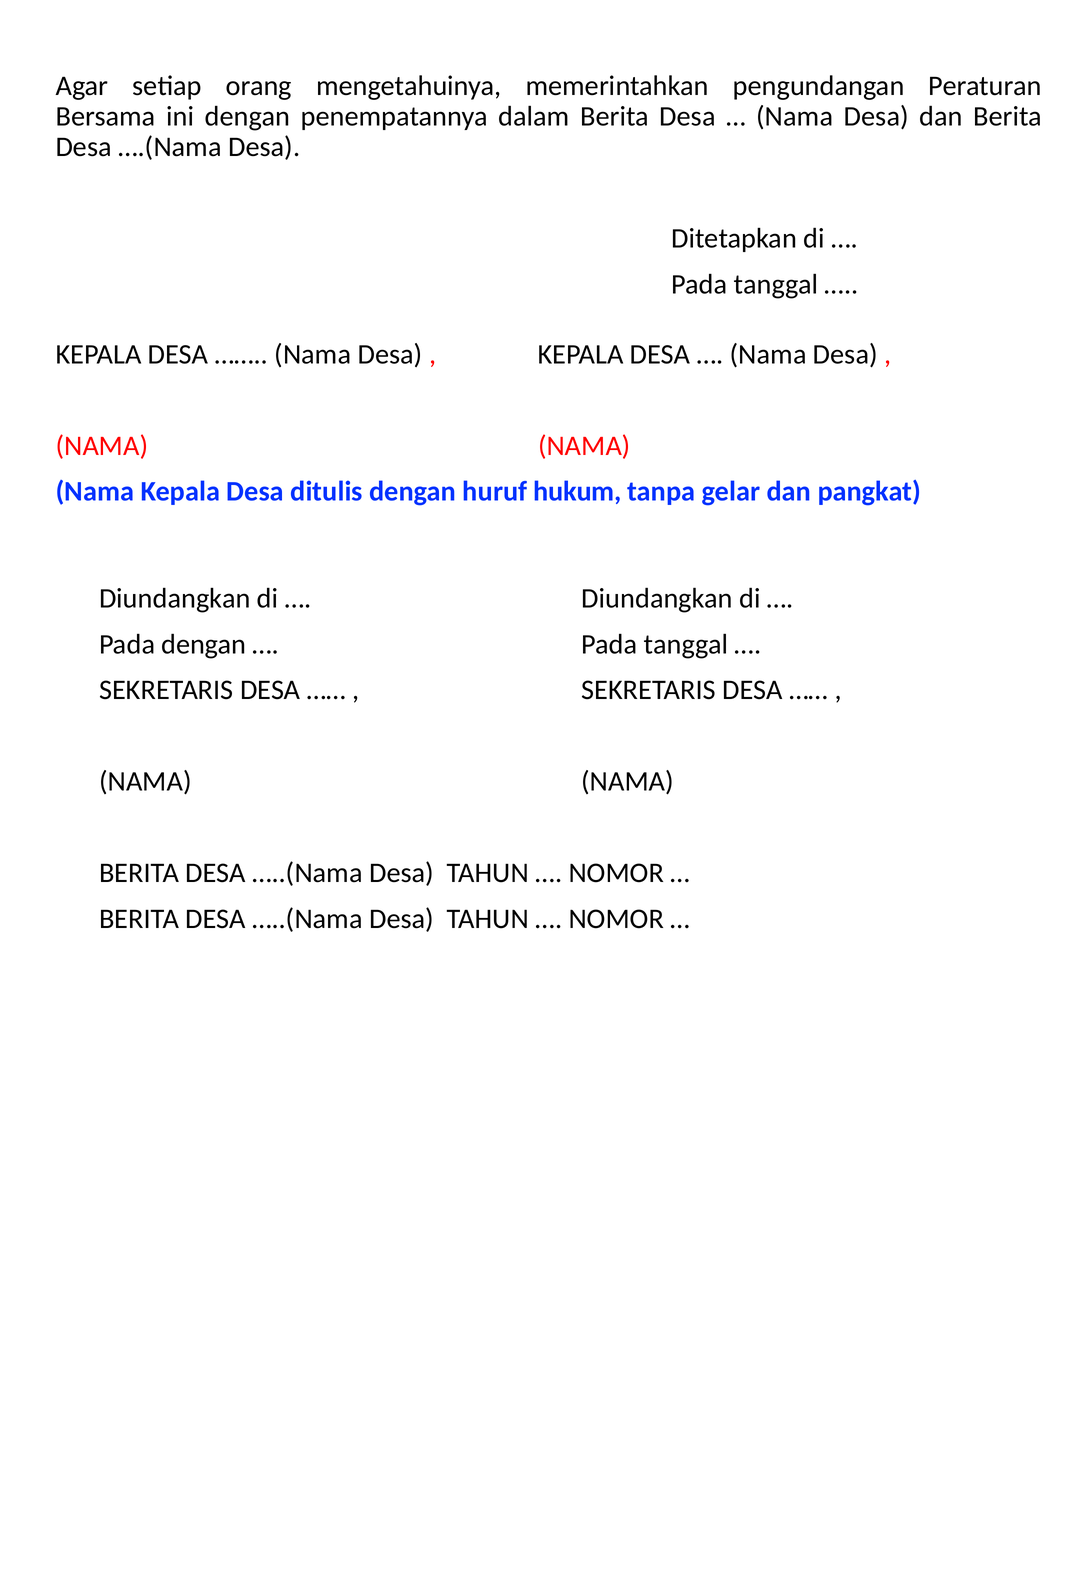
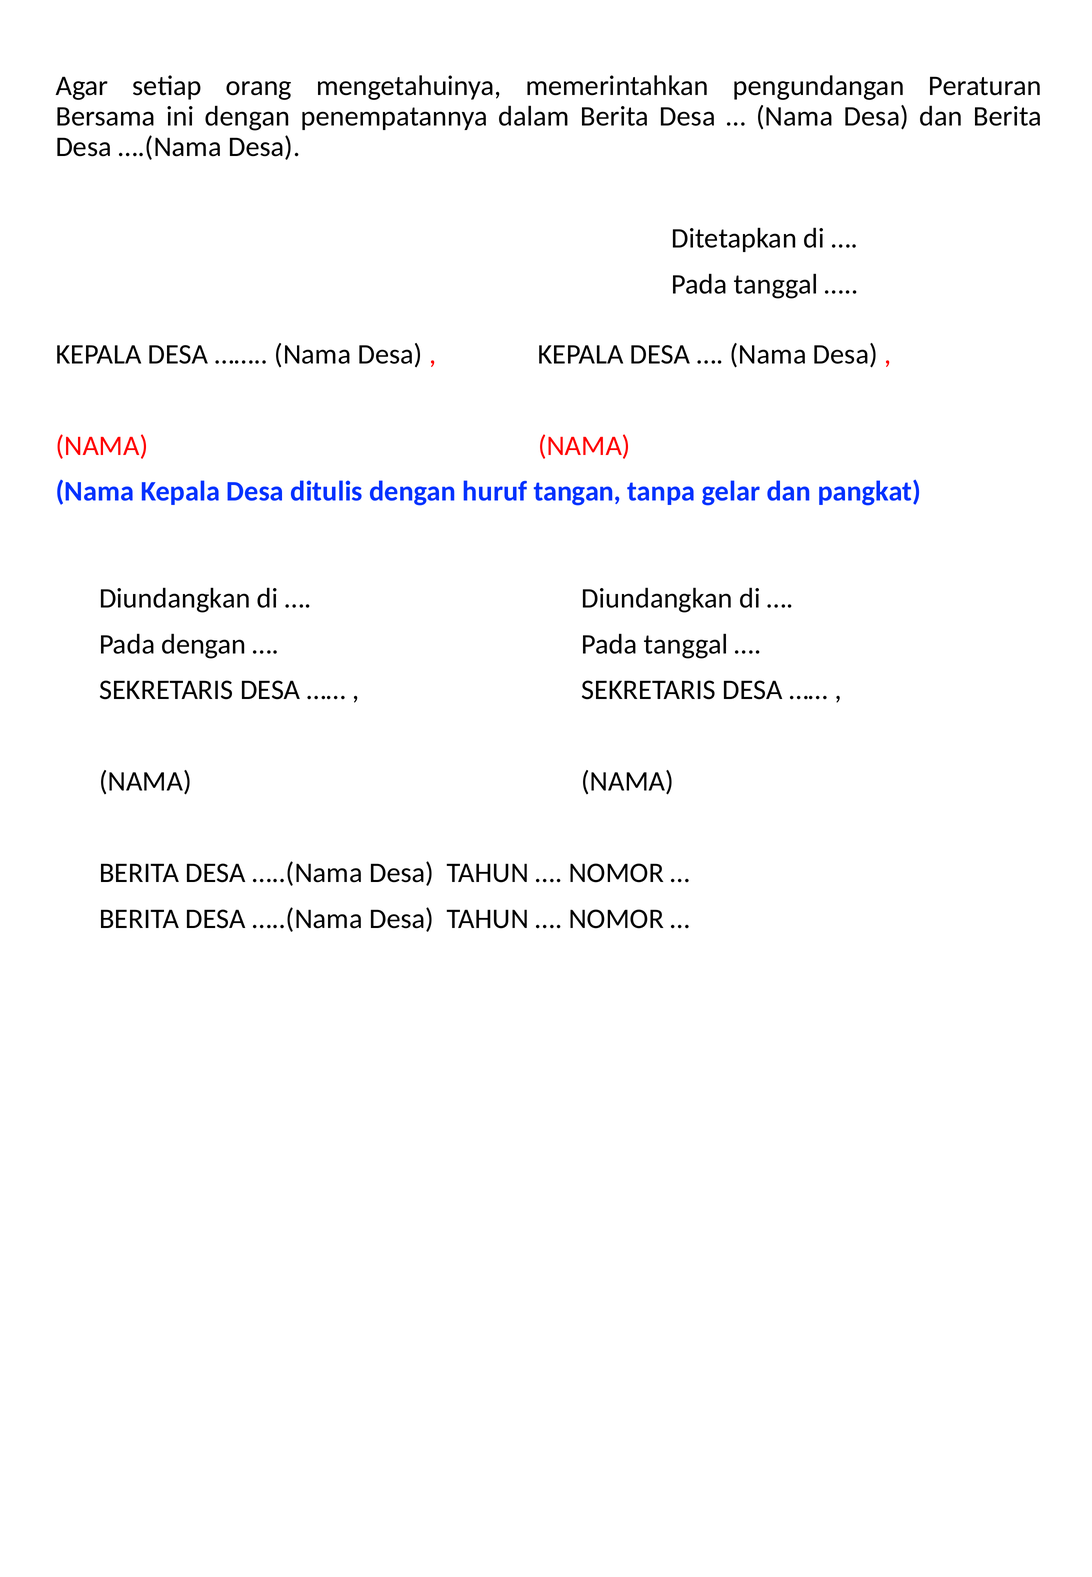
hukum: hukum -> tangan (577, 492)
